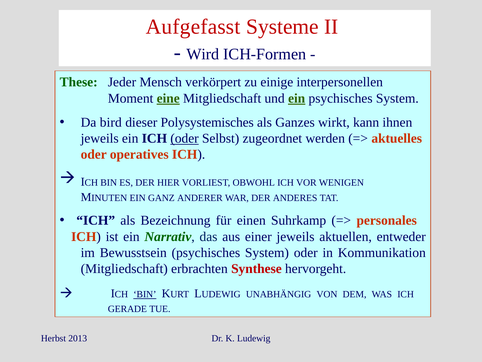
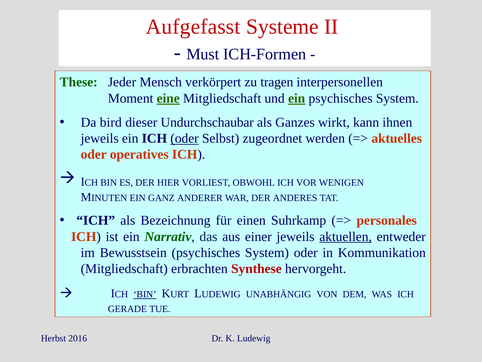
Wird: Wird -> Must (203, 54)
einige: einige -> tragen (277, 82)
Polysystemisches: Polysystemisches -> Undurchschaubar (207, 122)
aktuellen underline: none -> present (346, 236)
2013: 2013 -> 2016 (78, 338)
